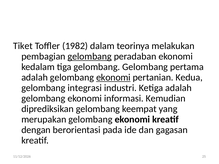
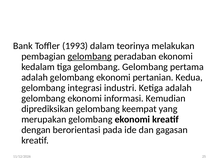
Tiket: Tiket -> Bank (23, 46)
1982: 1982 -> 1993 (75, 46)
ekonomi underline: present -> none (113, 77)
